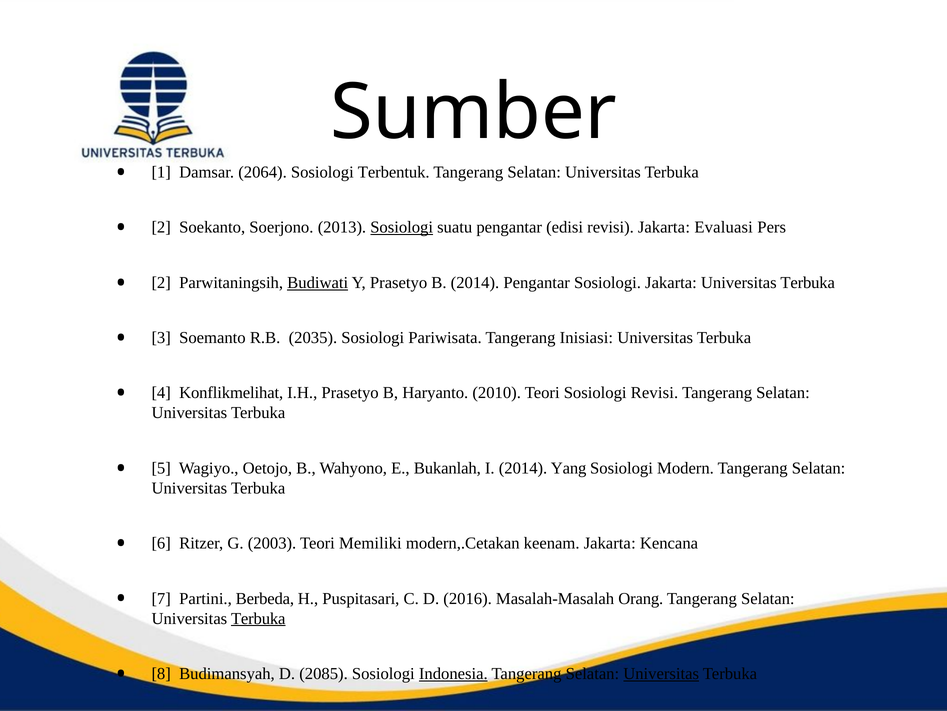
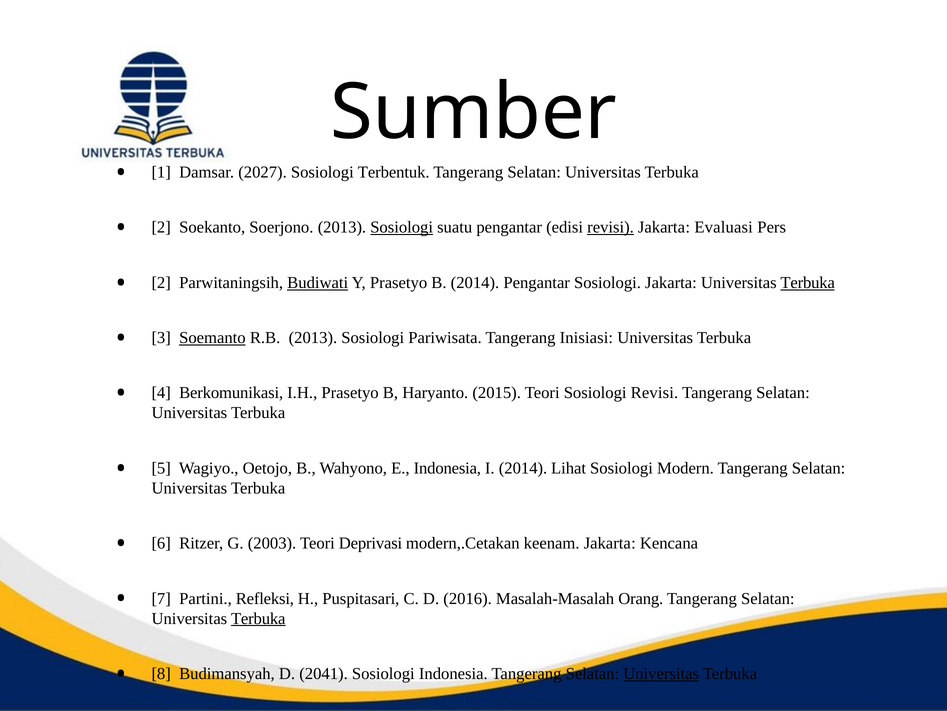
2064: 2064 -> 2027 (263, 172)
revisi underline: none -> present (611, 227)
Terbuka underline: none -> present (808, 282)
Soemanto underline: none -> present (212, 337)
R.B 2035: 2035 -> 2013 (313, 337)
Konflikmelihat: Konflikmelihat -> Berkomunikasi (231, 393)
2010: 2010 -> 2015 (497, 393)
E Bukanlah: Bukanlah -> Indonesia (447, 468)
Yang: Yang -> Lihat (569, 468)
Memiliki: Memiliki -> Deprivasi (371, 543)
Berbeda: Berbeda -> Refleksi (265, 598)
2085: 2085 -> 2041 (324, 673)
Indonesia underline: present -> none (453, 673)
